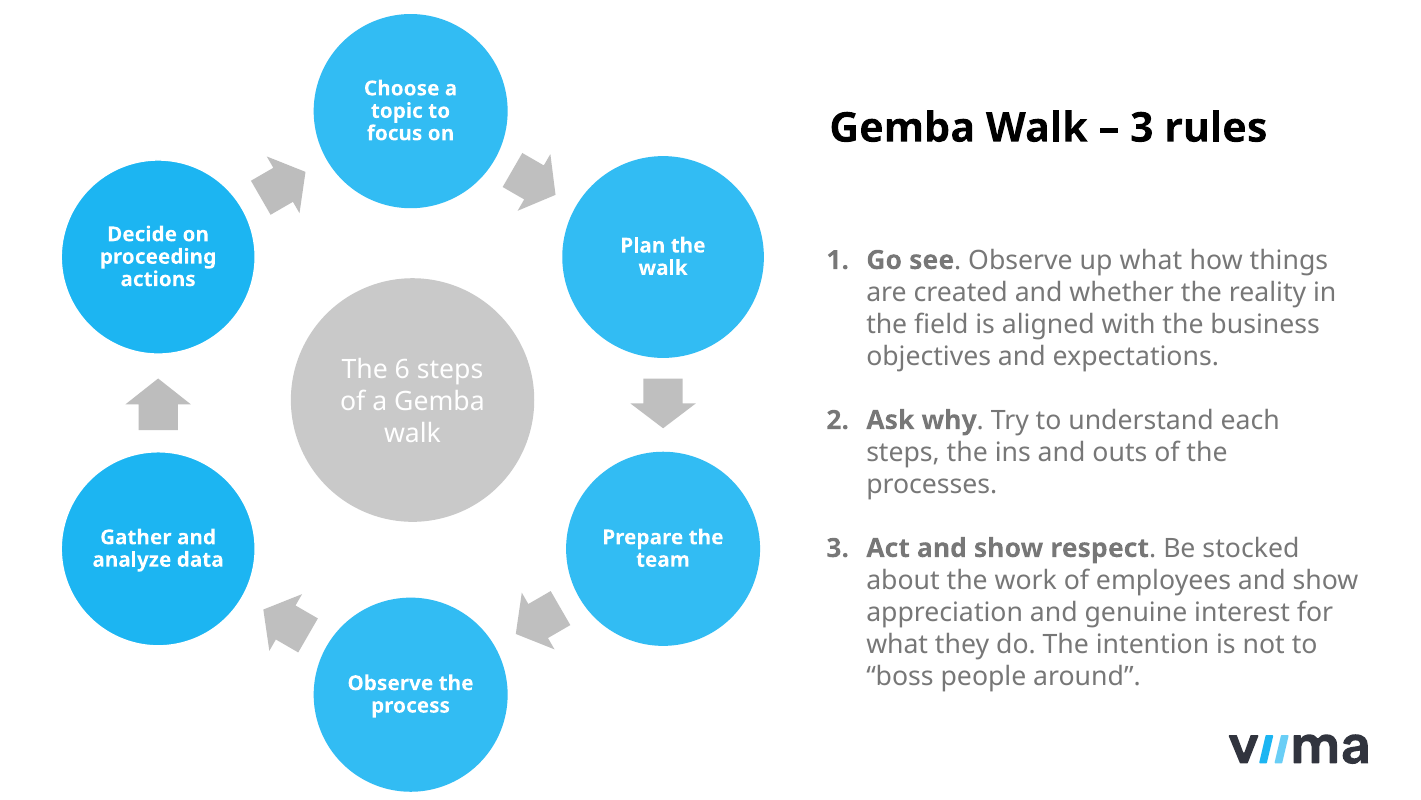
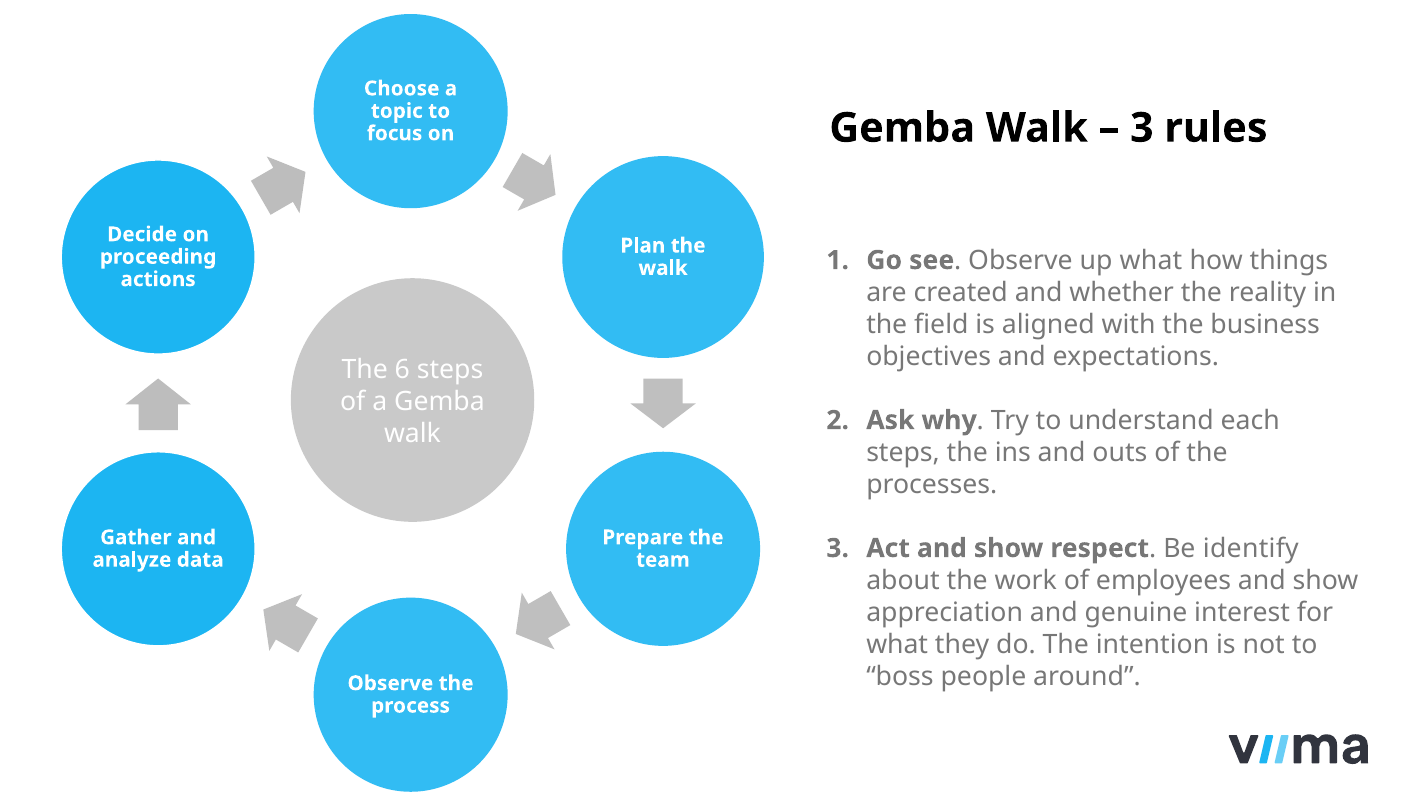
stocked: stocked -> identify (1251, 548)
